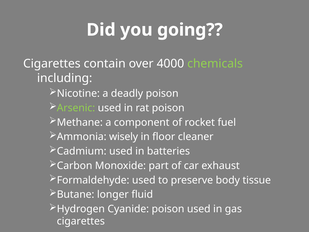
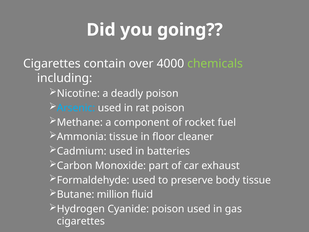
Arsenic colour: light green -> light blue (76, 108)
Ammonia wisely: wisely -> tissue (124, 137)
longer: longer -> million (113, 194)
